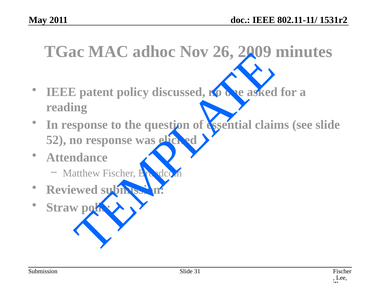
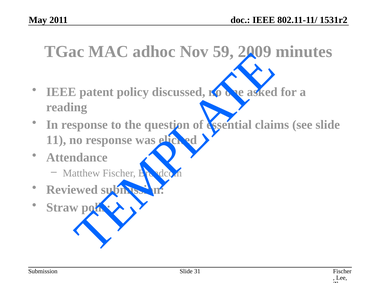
26: 26 -> 59 (223, 51)
52: 52 -> 11 (56, 140)
